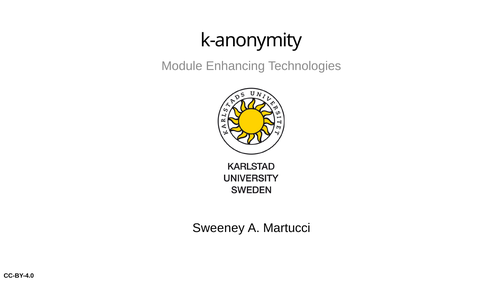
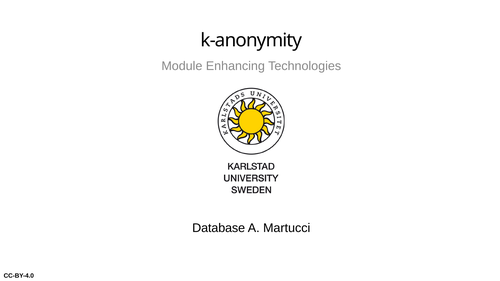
Sweeney: Sweeney -> Database (219, 228)
